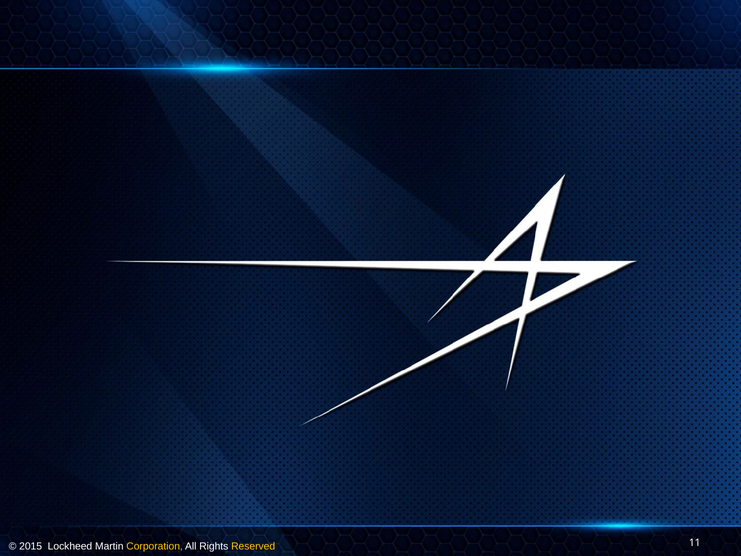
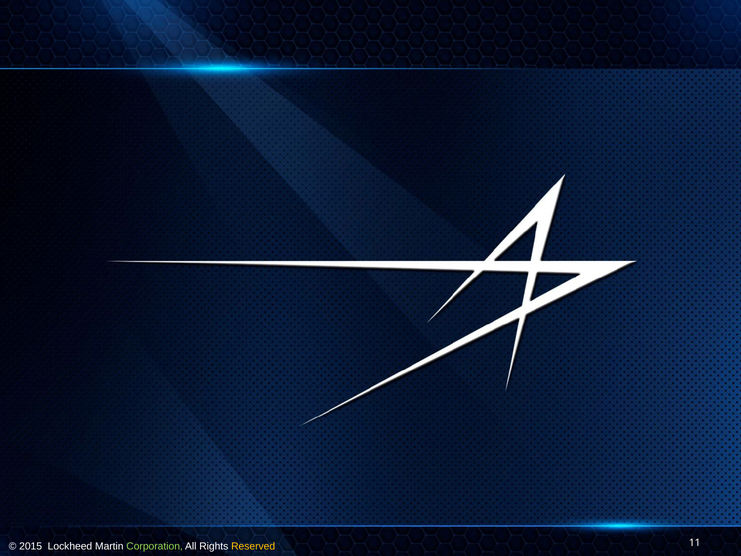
Corporation colour: yellow -> light green (155, 546)
